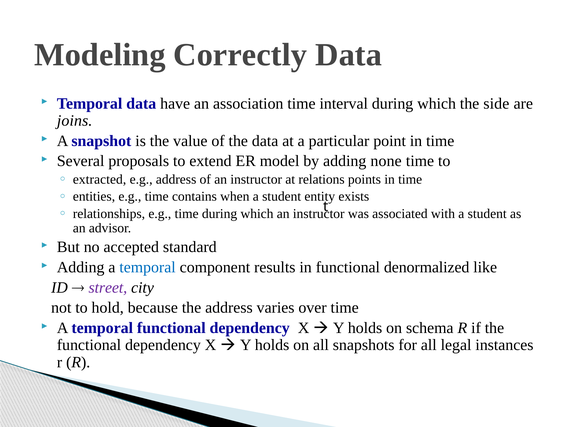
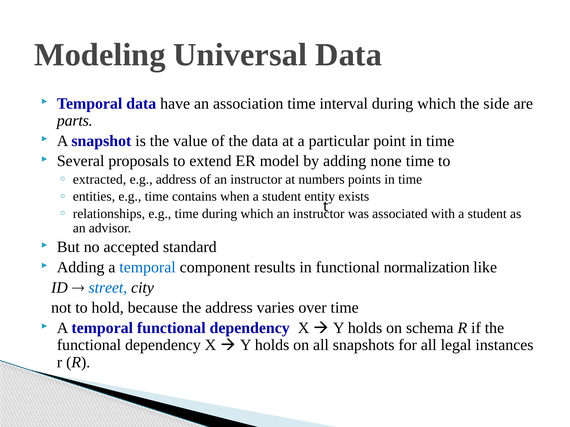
Correctly: Correctly -> Universal (240, 55)
joins: joins -> parts (75, 121)
relations: relations -> numbers (322, 180)
denormalized: denormalized -> normalization (427, 268)
street colour: purple -> blue (108, 288)
